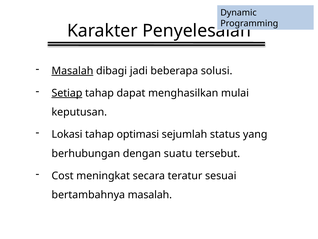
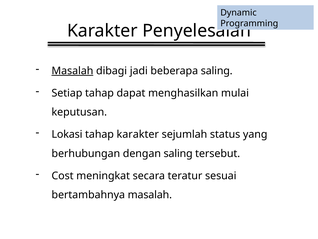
beberapa solusi: solusi -> saling (217, 71)
Setiap underline: present -> none (67, 93)
tahap optimasi: optimasi -> karakter (138, 134)
dengan suatu: suatu -> saling (178, 153)
